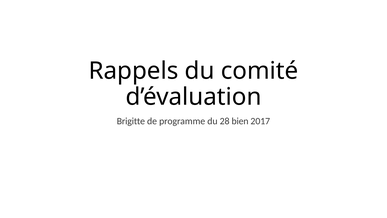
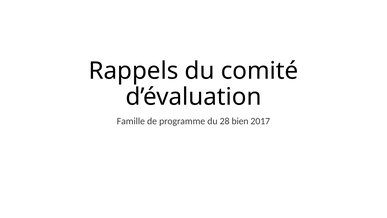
Brigitte: Brigitte -> Famille (131, 121)
